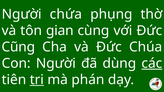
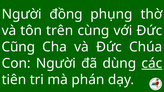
chứa: chứa -> đồng (66, 14)
gian: gian -> trên (60, 31)
tri underline: present -> none (37, 80)
